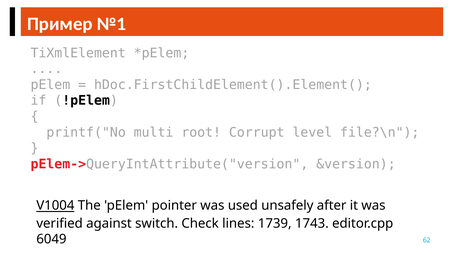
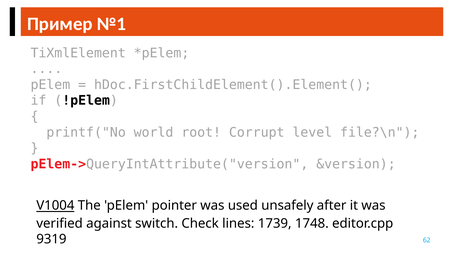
multi: multi -> world (154, 132)
1743: 1743 -> 1748 (312, 223)
6049: 6049 -> 9319 (51, 239)
